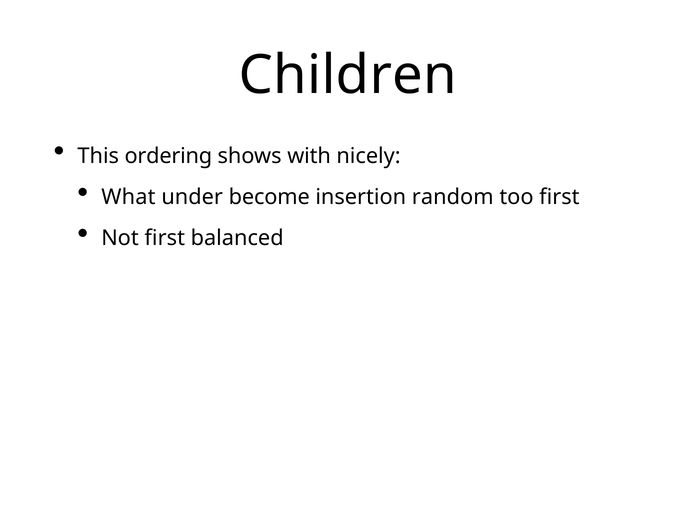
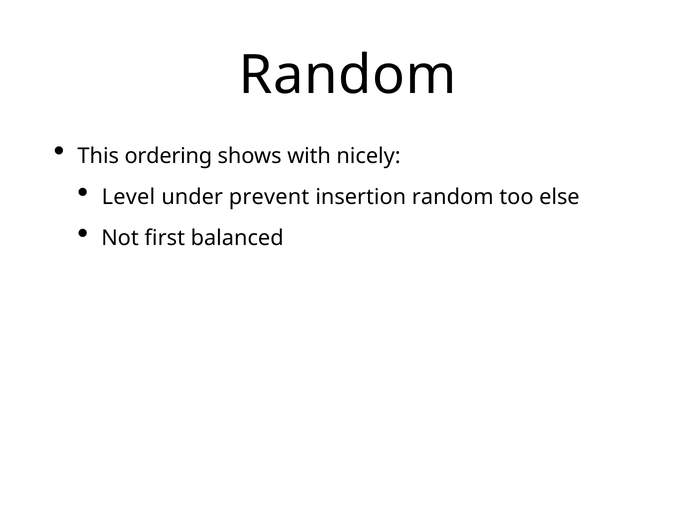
Children: Children -> Random (348, 75)
What: What -> Level (128, 197)
become: become -> prevent (269, 197)
too first: first -> else (559, 197)
